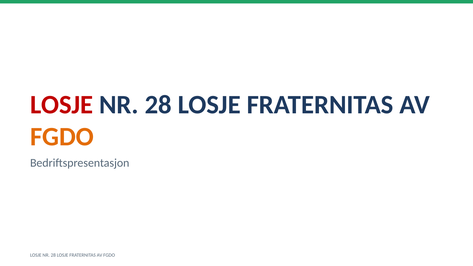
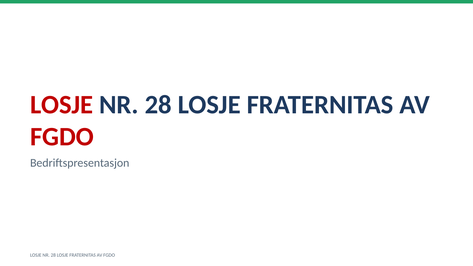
FGDO colour: orange -> red (62, 137)
